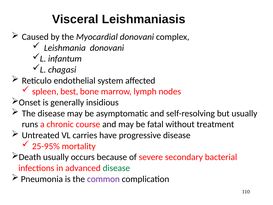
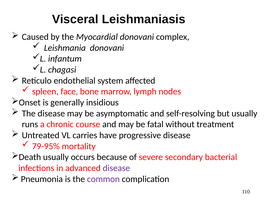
best: best -> face (69, 91)
25-95%: 25-95% -> 79-95% (46, 146)
disease colour: green -> purple (116, 168)
